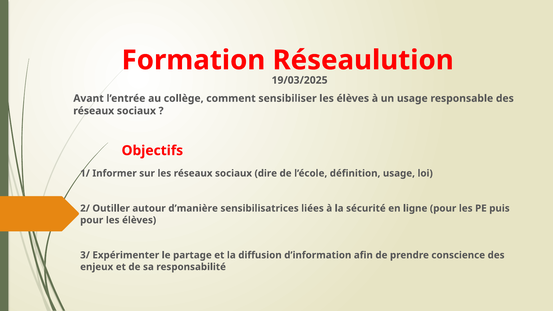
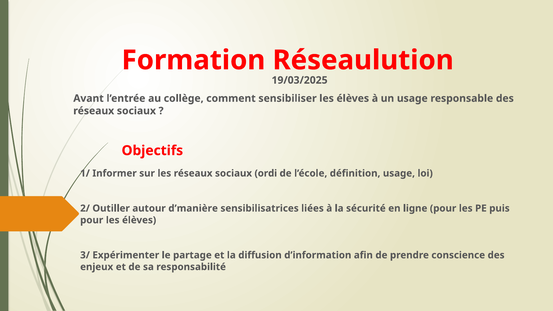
dire: dire -> ordi (266, 173)
